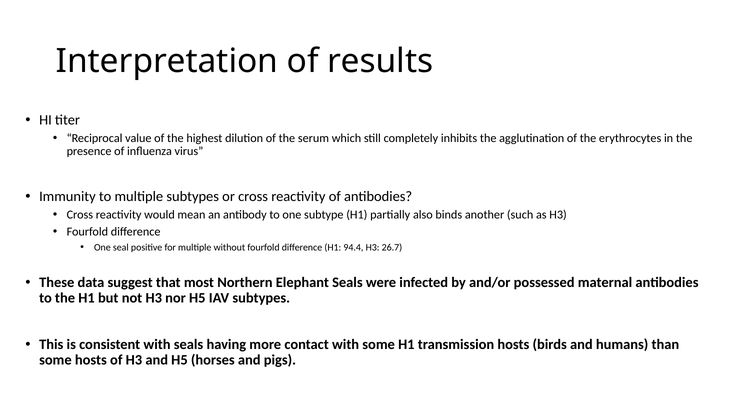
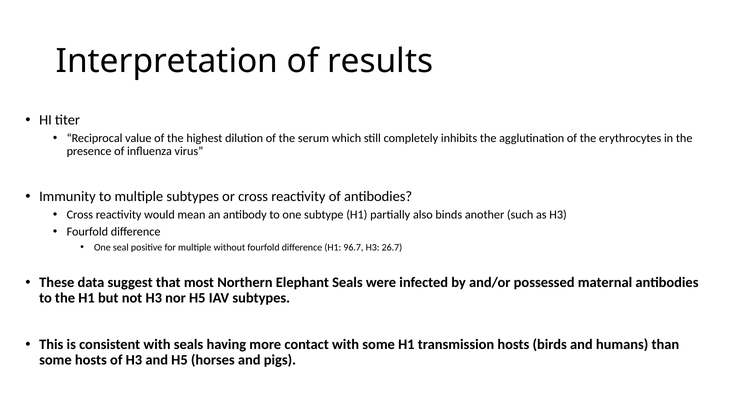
94.4: 94.4 -> 96.7 (353, 248)
